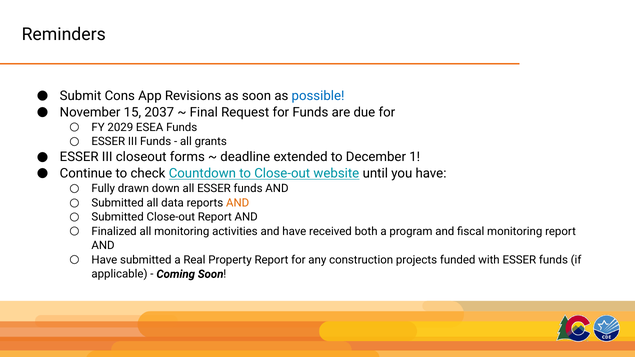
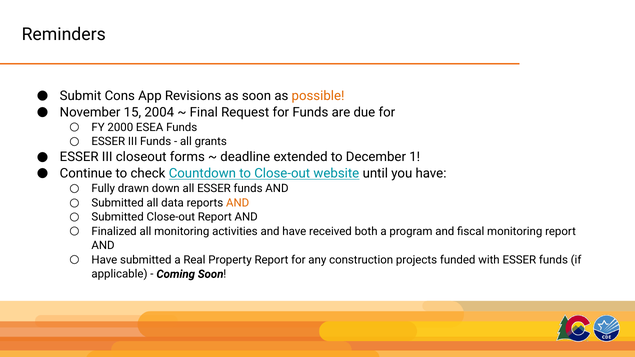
possible colour: blue -> orange (318, 96)
2037: 2037 -> 2004 (159, 112)
2029: 2029 -> 2000 (120, 127)
